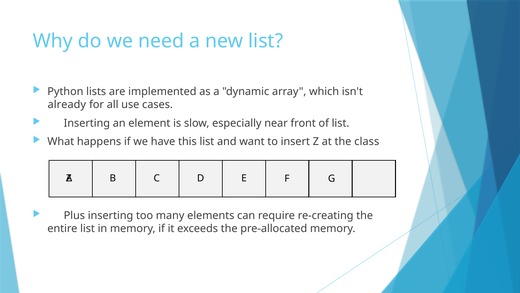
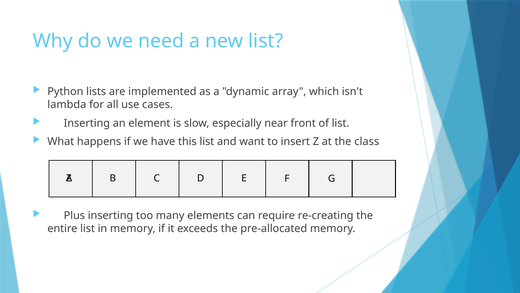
already: already -> lambda (67, 105)
